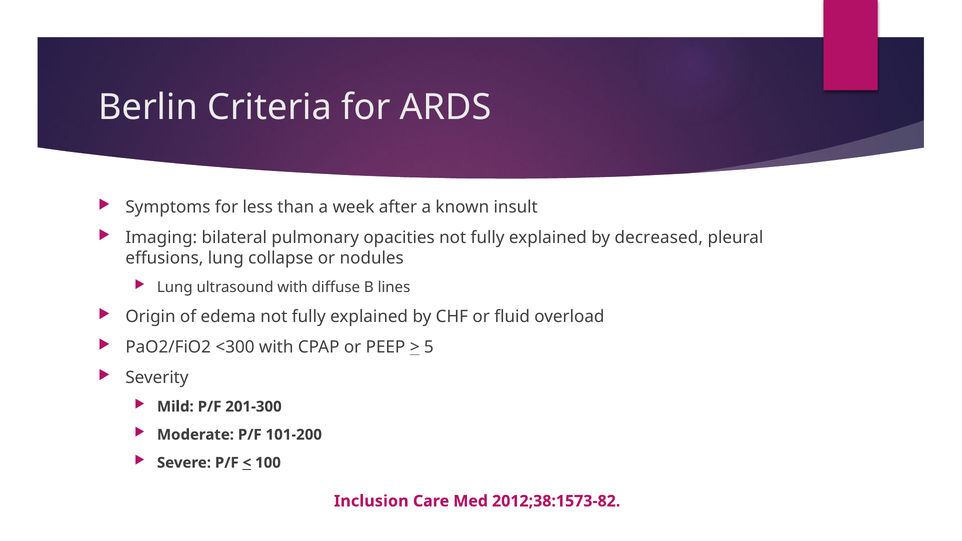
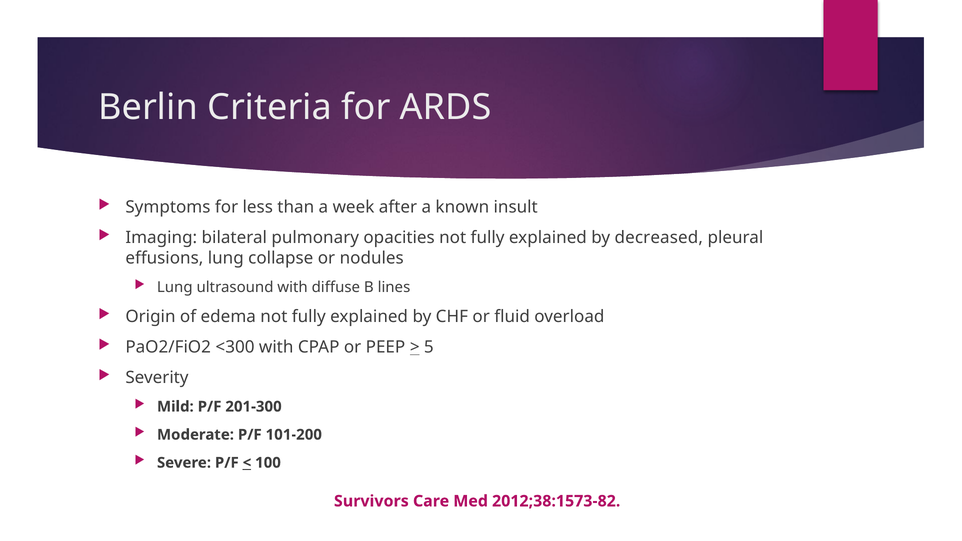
Inclusion: Inclusion -> Survivors (371, 501)
